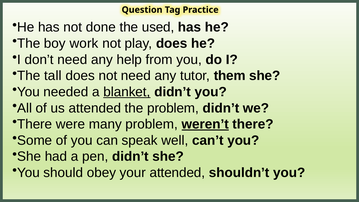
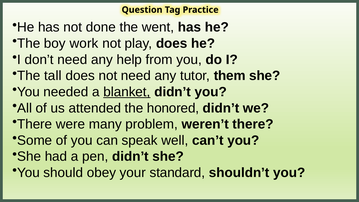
used: used -> went (158, 27)
the problem: problem -> honored (173, 108)
weren’t underline: present -> none (205, 124)
your attended: attended -> standard (177, 173)
